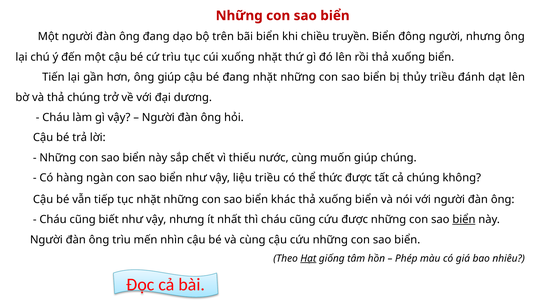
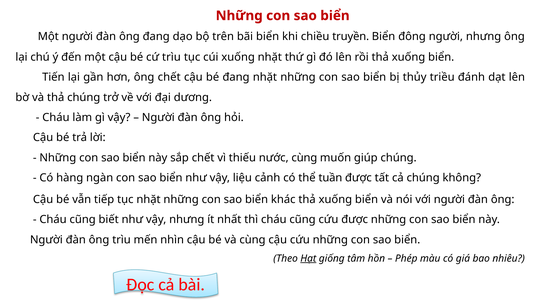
ông giúp: giúp -> chết (169, 77)
liệu triều: triều -> cảnh (268, 178)
thức: thức -> tuần (330, 178)
biển underline: present -> none (464, 220)
